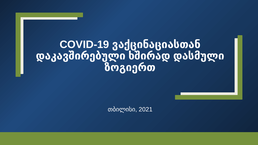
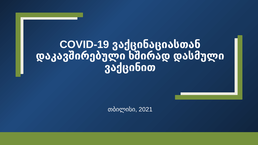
ზოგიერთ: ზოგიერთ -> ვაქცინით (130, 68)
